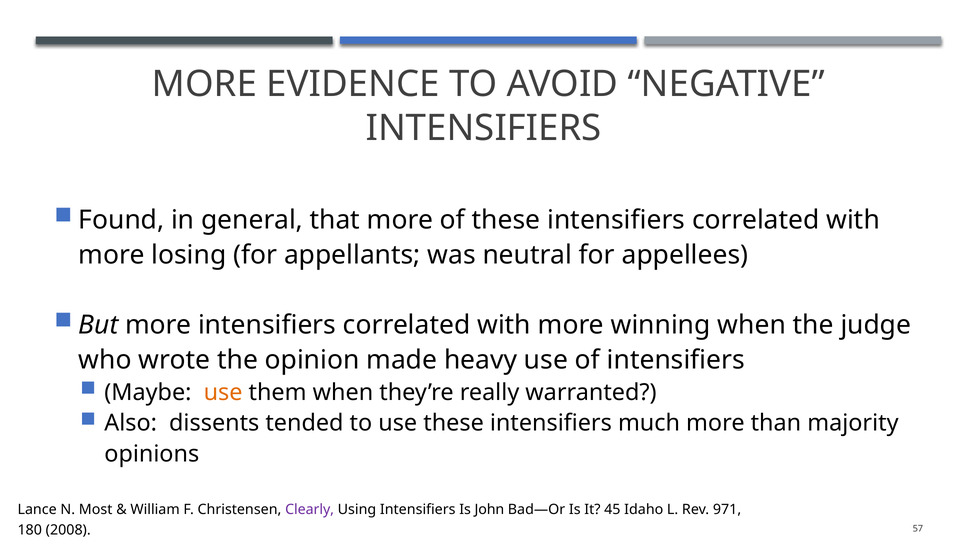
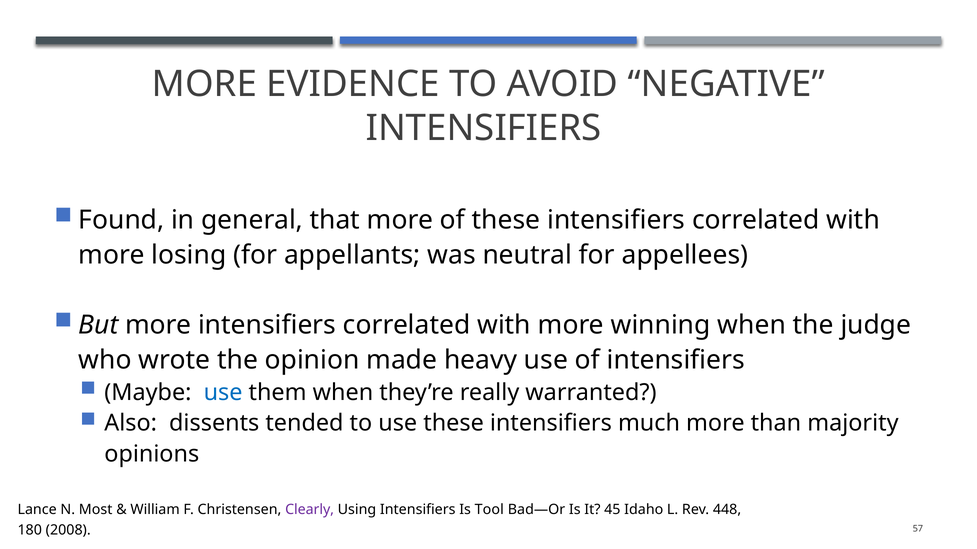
use colour: orange -> blue (223, 393)
John: John -> Tool (489, 510)
971: 971 -> 448 (727, 510)
